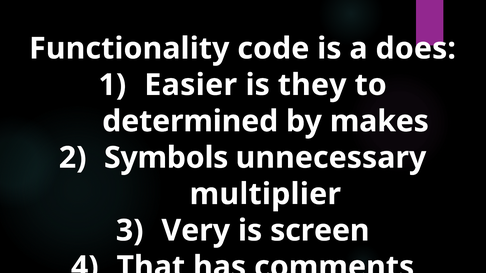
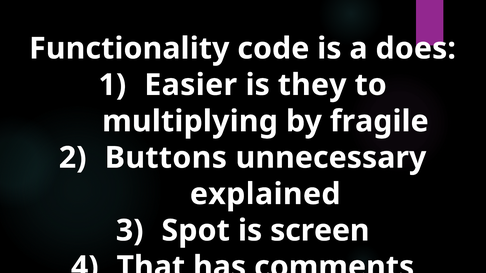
determined: determined -> multiplying (190, 121)
makes: makes -> fragile (379, 121)
Symbols: Symbols -> Buttons (166, 158)
multiplier: multiplier -> explained (265, 194)
Very: Very -> Spot (196, 231)
